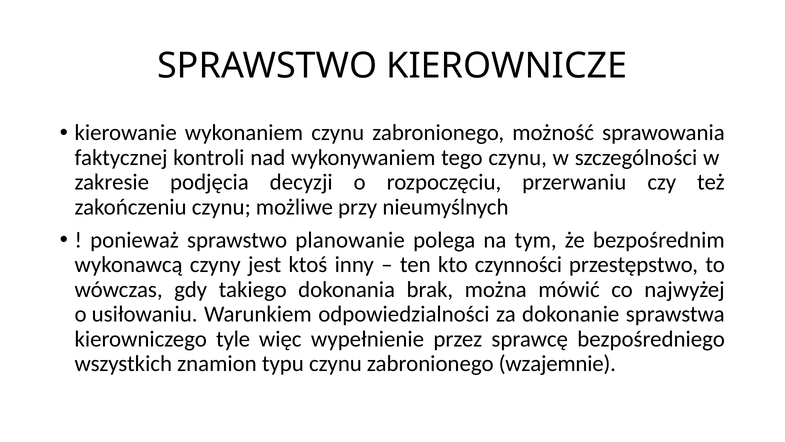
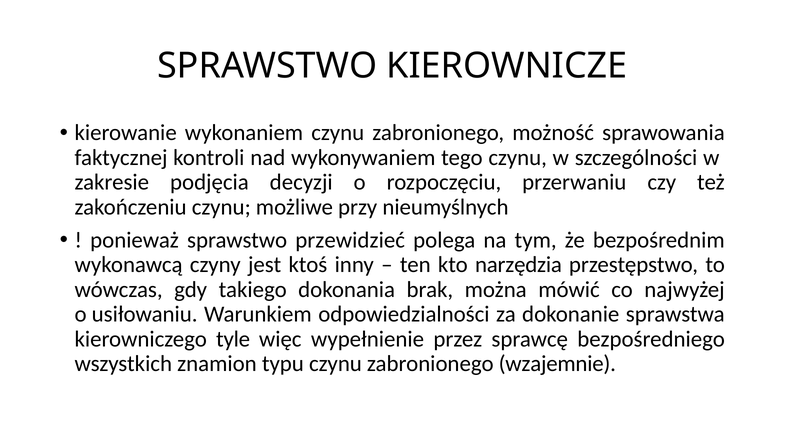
planowanie: planowanie -> przewidzieć (350, 240)
czynności: czynności -> narzędzia (518, 265)
